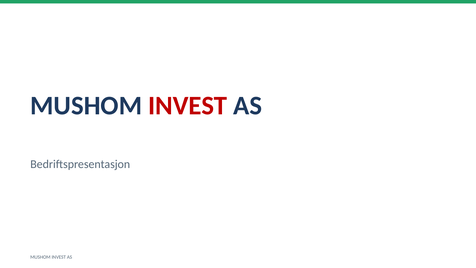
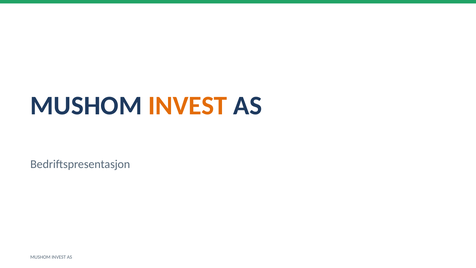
INVEST colour: red -> orange (188, 106)
